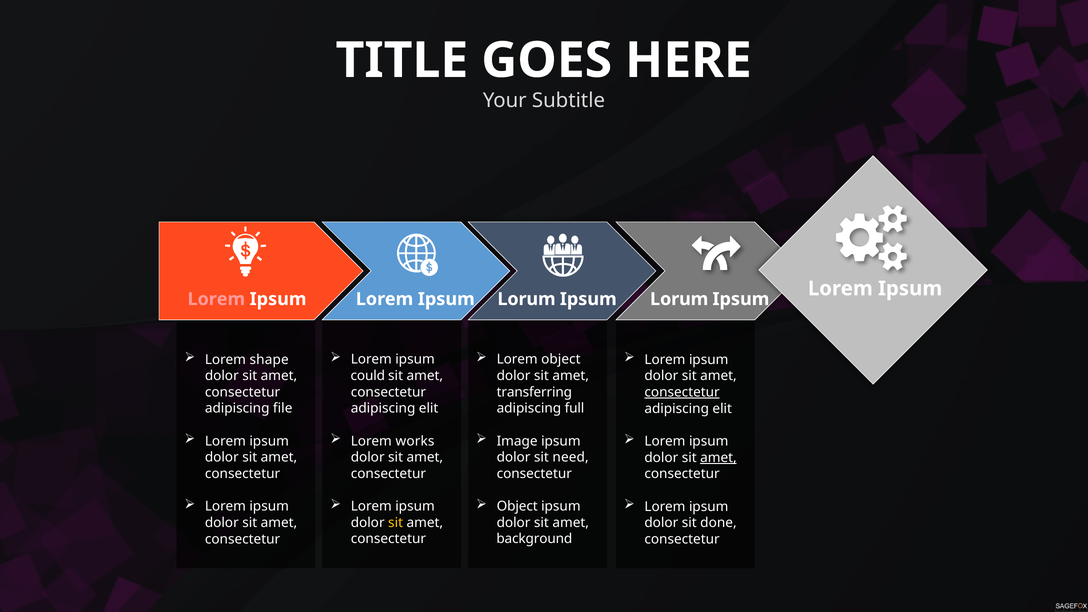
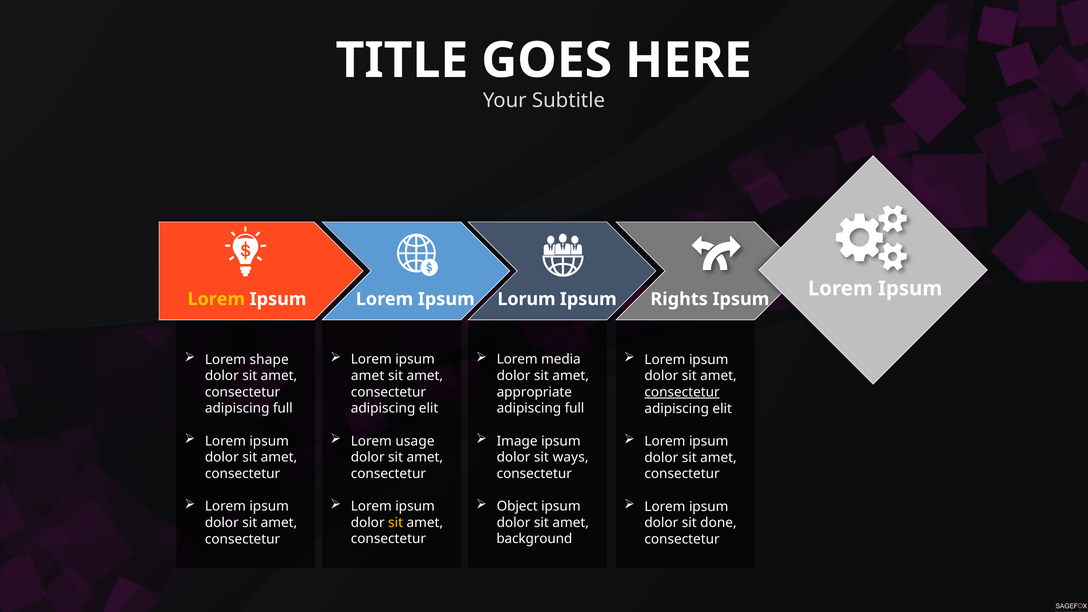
Lorem colour: pink -> yellow (216, 299)
Lorum: Lorum -> Rights (679, 299)
Lorem object: object -> media (561, 359)
could: could -> amet (368, 376)
transferring: transferring -> appropriate (534, 392)
file: file -> full (283, 408)
works: works -> usage (415, 441)
need: need -> ways (571, 457)
amet underline: present -> none (718, 458)
